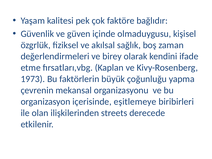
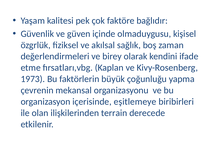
streets: streets -> terrain (114, 113)
